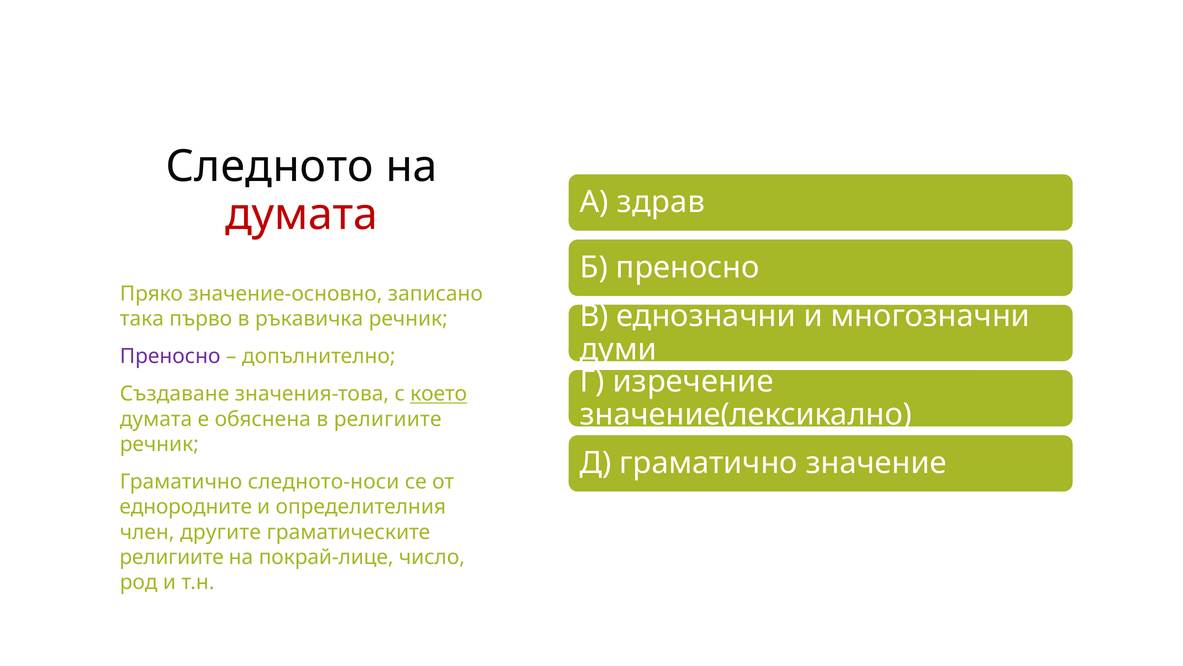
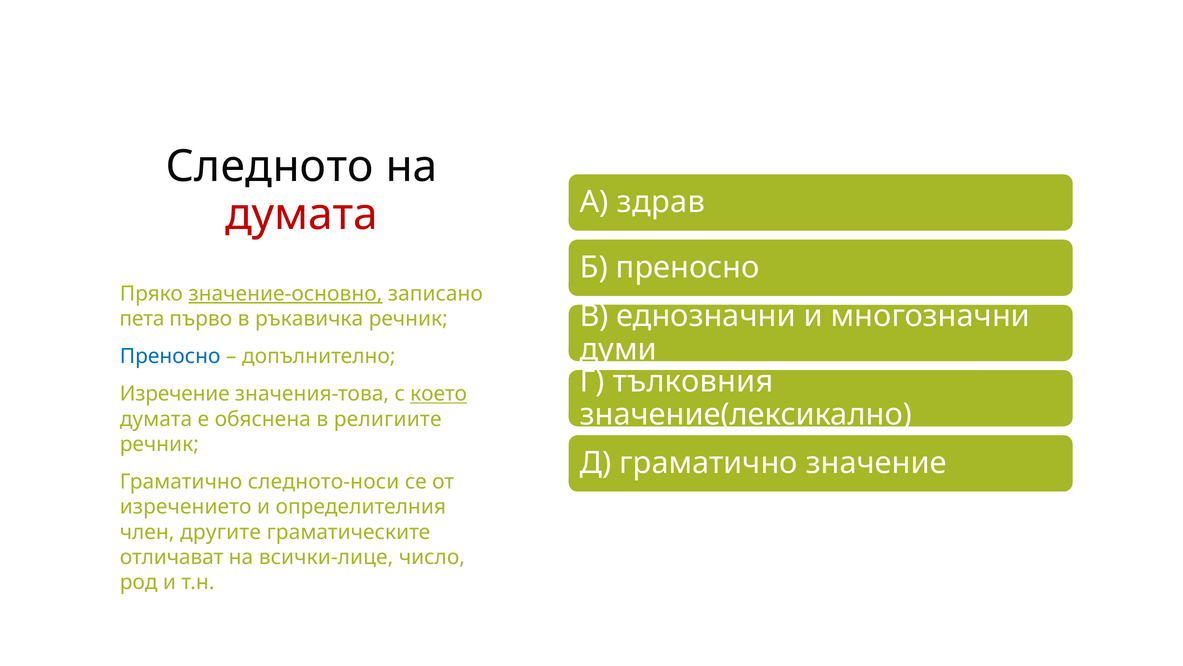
значение-основно underline: none -> present (285, 294)
така: така -> пета (142, 319)
Преносно colour: purple -> blue (170, 356)
изречение: изречение -> тълковния (693, 381)
Създаване: Създаване -> Изречение (175, 394)
еднородните: еднородните -> изречението (186, 507)
религиите: религиите -> отличават (172, 557)
покрай-лице: покрай-лице -> всички-лице (326, 557)
